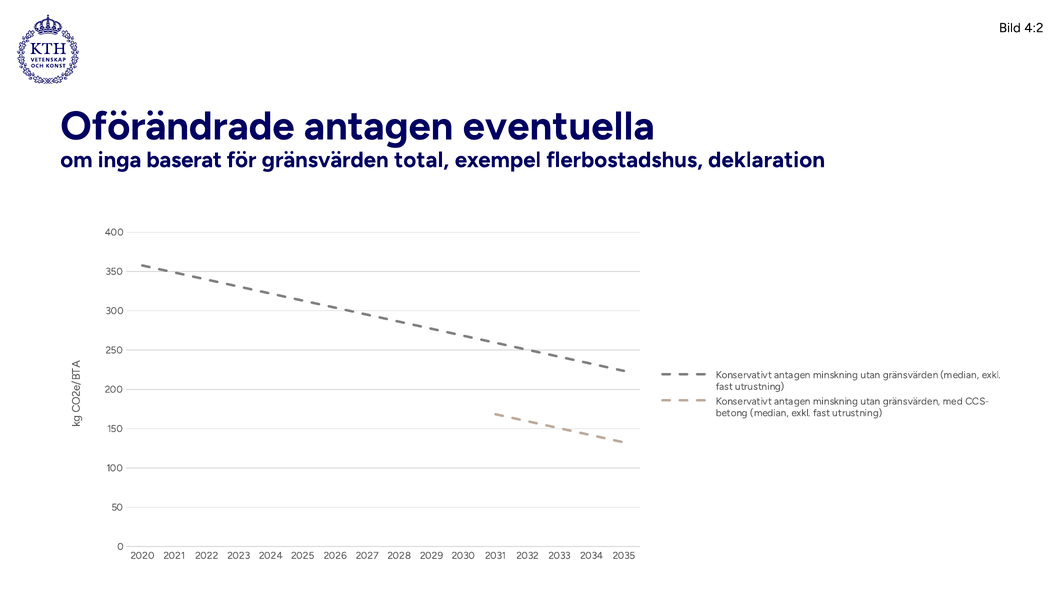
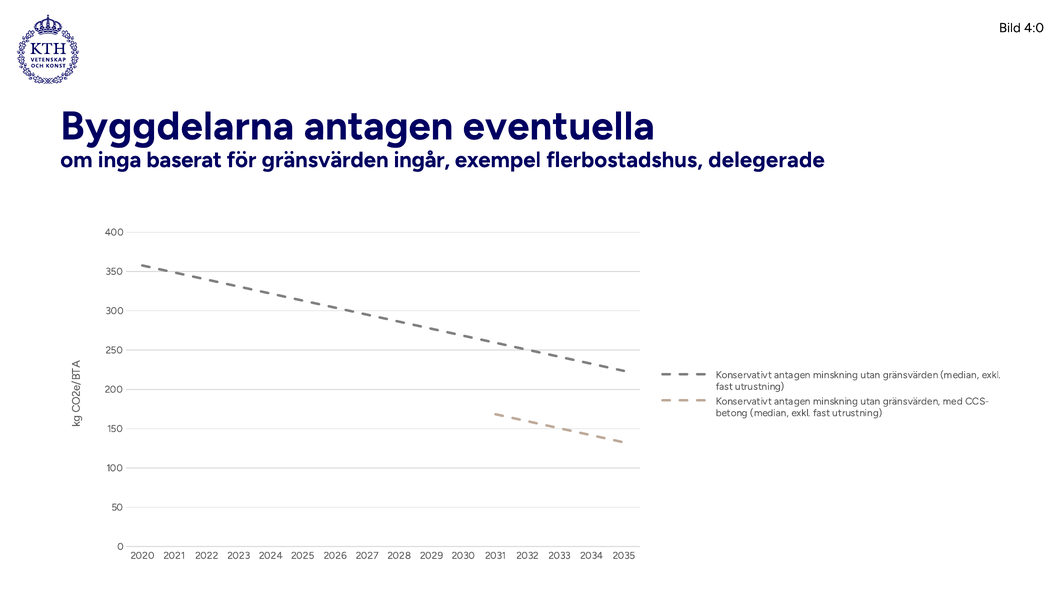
4:2: 4:2 -> 4:0 (1034, 28)
Oförändrade: Oförändrade -> Byggdelarna (177, 126)
total: total -> ingår (422, 160)
deklaration: deklaration -> delegerade (767, 160)
